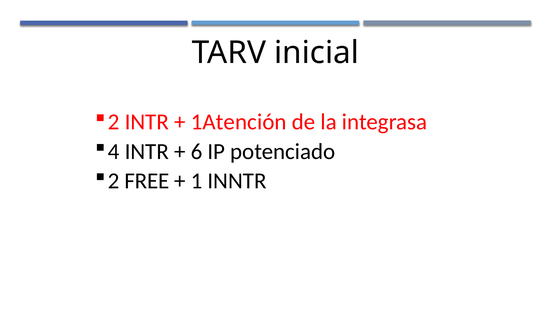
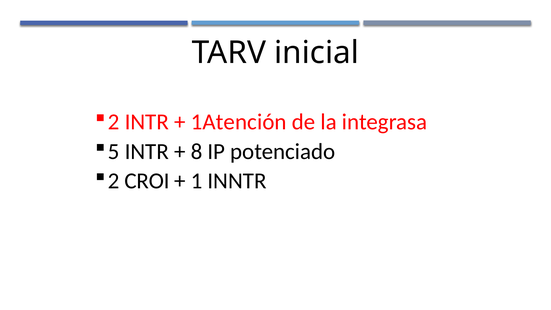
4: 4 -> 5 (114, 151)
6: 6 -> 8 (197, 151)
FREE: FREE -> CROI (147, 181)
